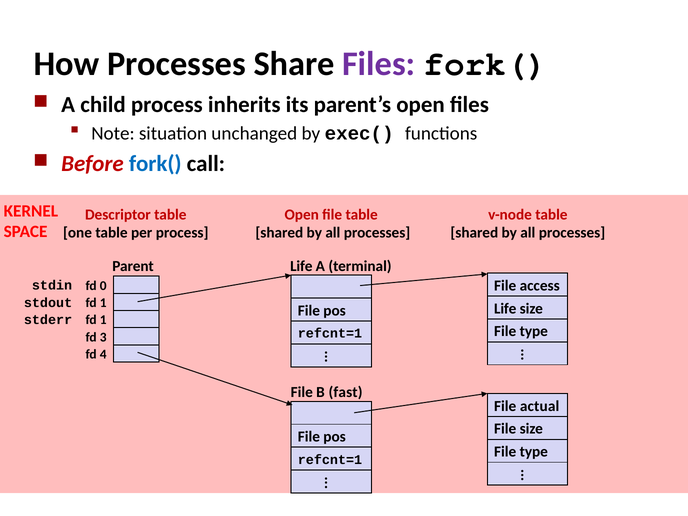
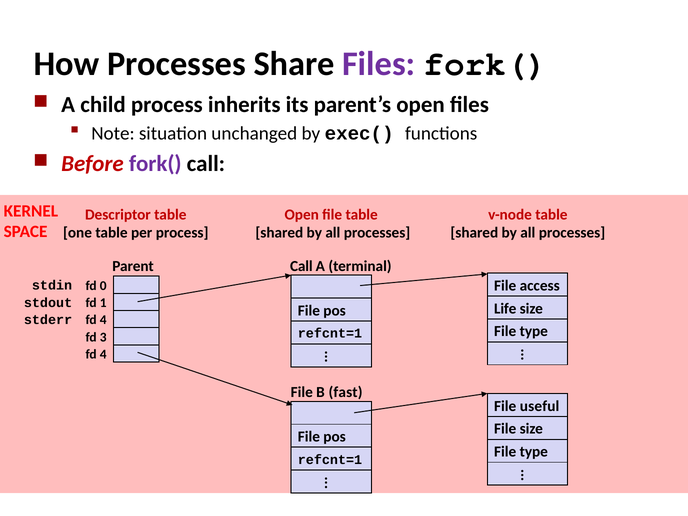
fork( colour: blue -> purple (155, 164)
Life: Life -> Call (301, 266)
1: 1 -> 4 (103, 320)
actual: actual -> useful (540, 406)
